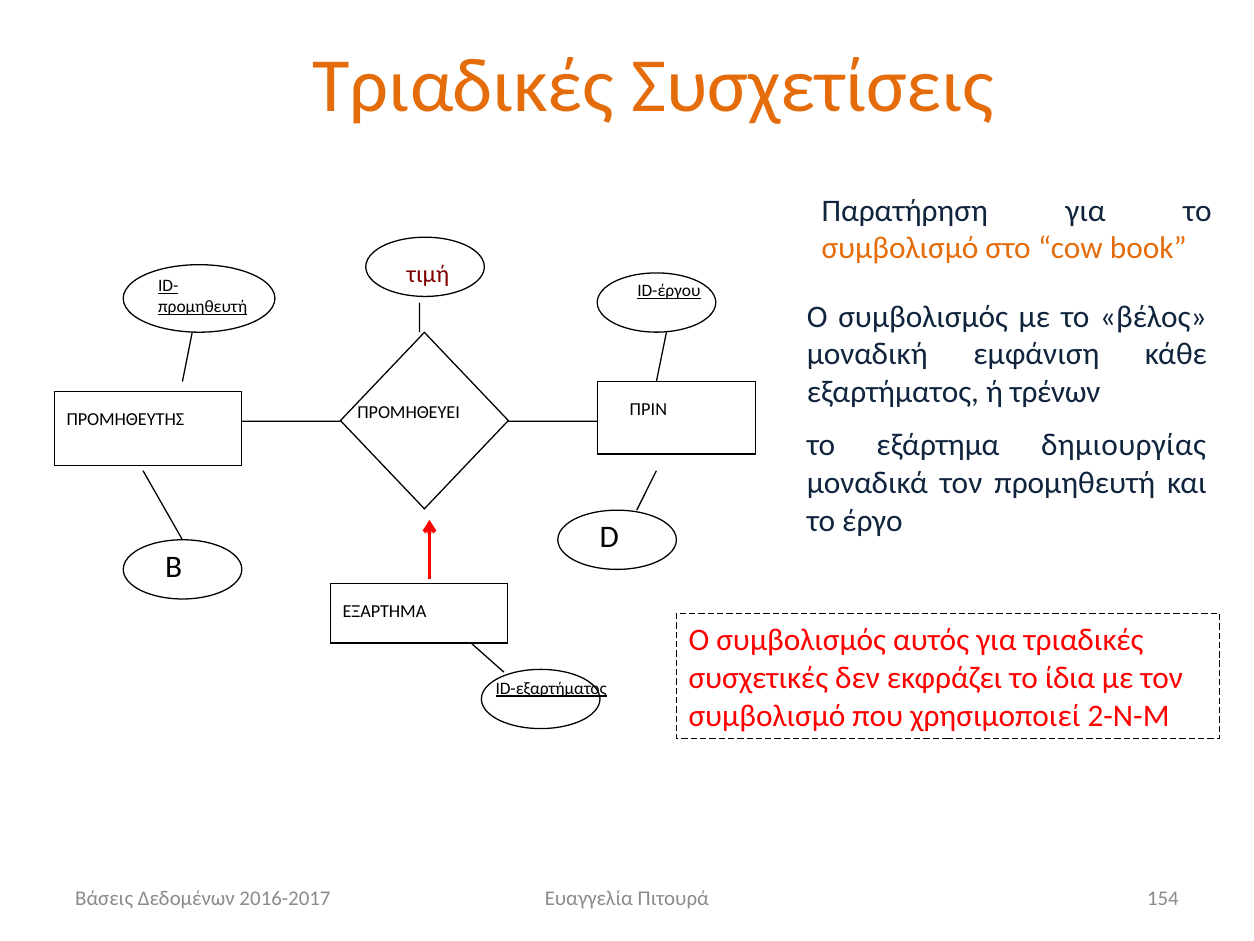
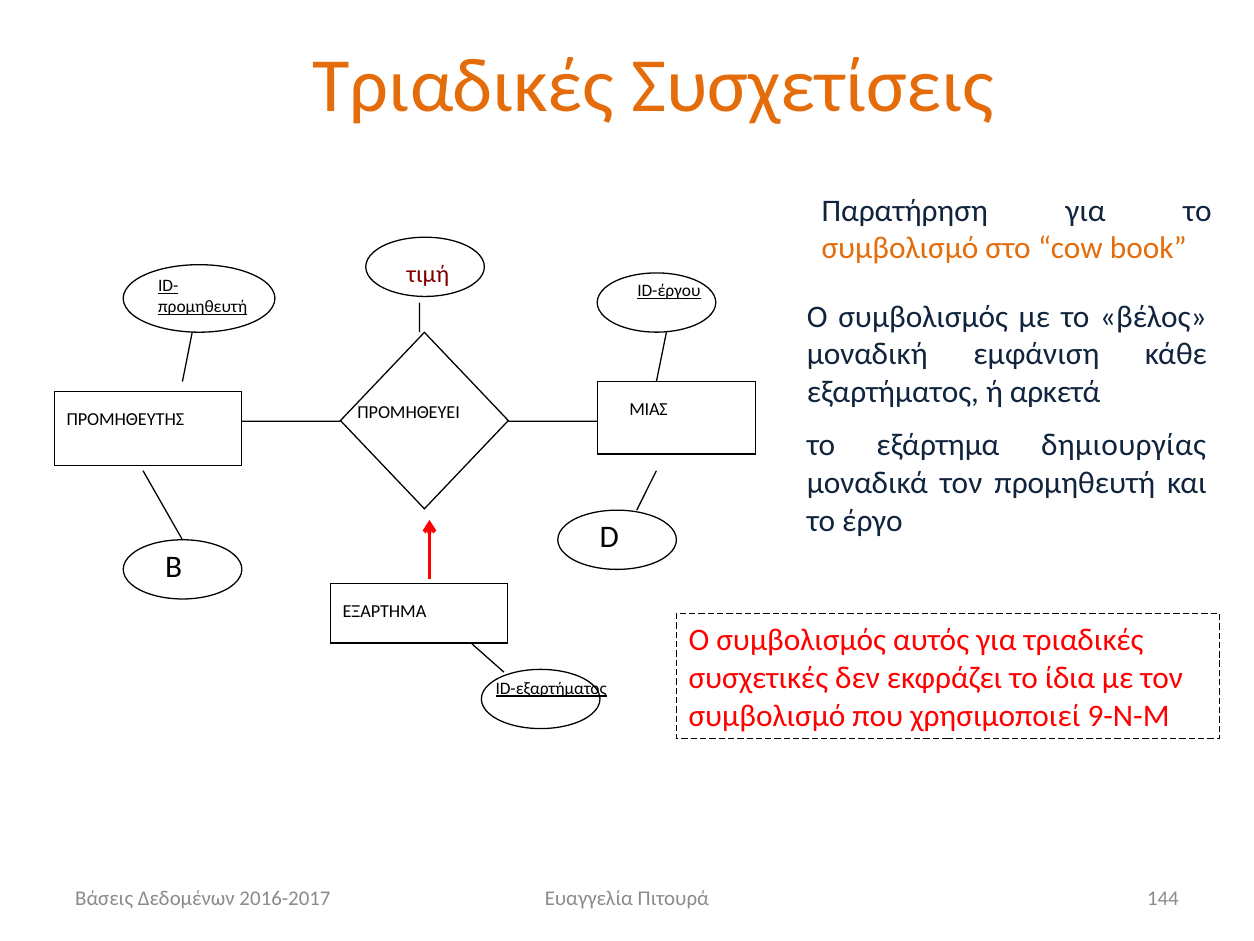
τρένων: τρένων -> αρκετά (1055, 392)
ΠΡΙΝ: ΠΡΙΝ -> ΜΙΑΣ (649, 410)
2-Ν-Μ: 2-Ν-Μ -> 9-Ν-Μ (1129, 716)
154: 154 -> 144 (1163, 898)
